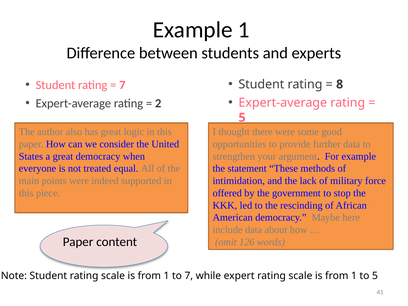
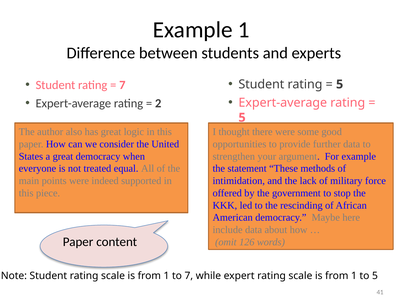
8: 8 -> 5 (340, 84)
